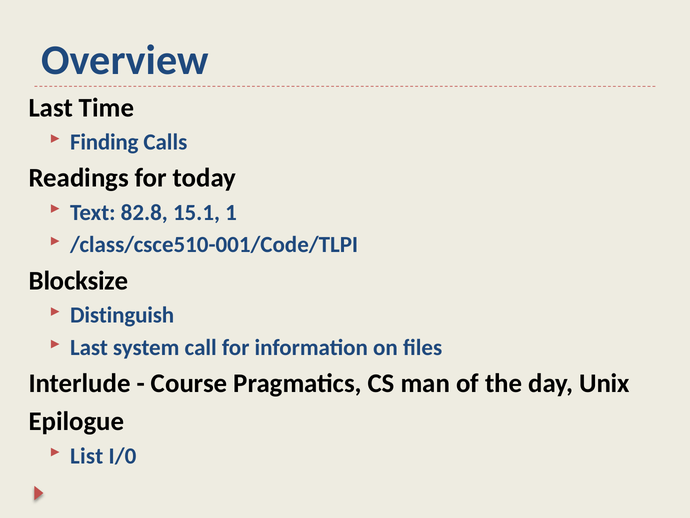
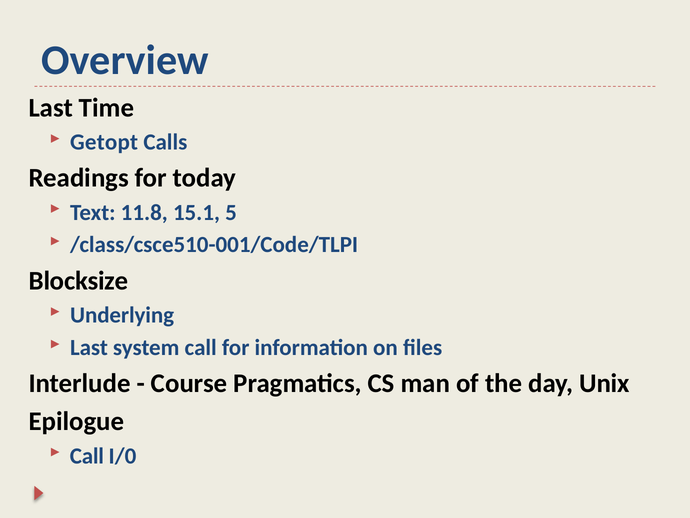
Finding: Finding -> Getopt (104, 142)
82.8: 82.8 -> 11.8 (144, 212)
1: 1 -> 5 (231, 212)
Distinguish: Distinguish -> Underlying (122, 315)
List: List -> Call (87, 455)
